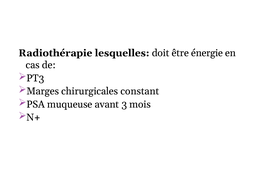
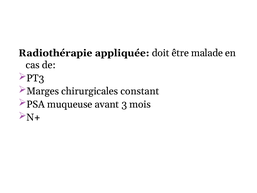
lesquelles: lesquelles -> appliquée (122, 53)
énergie: énergie -> malade (207, 53)
